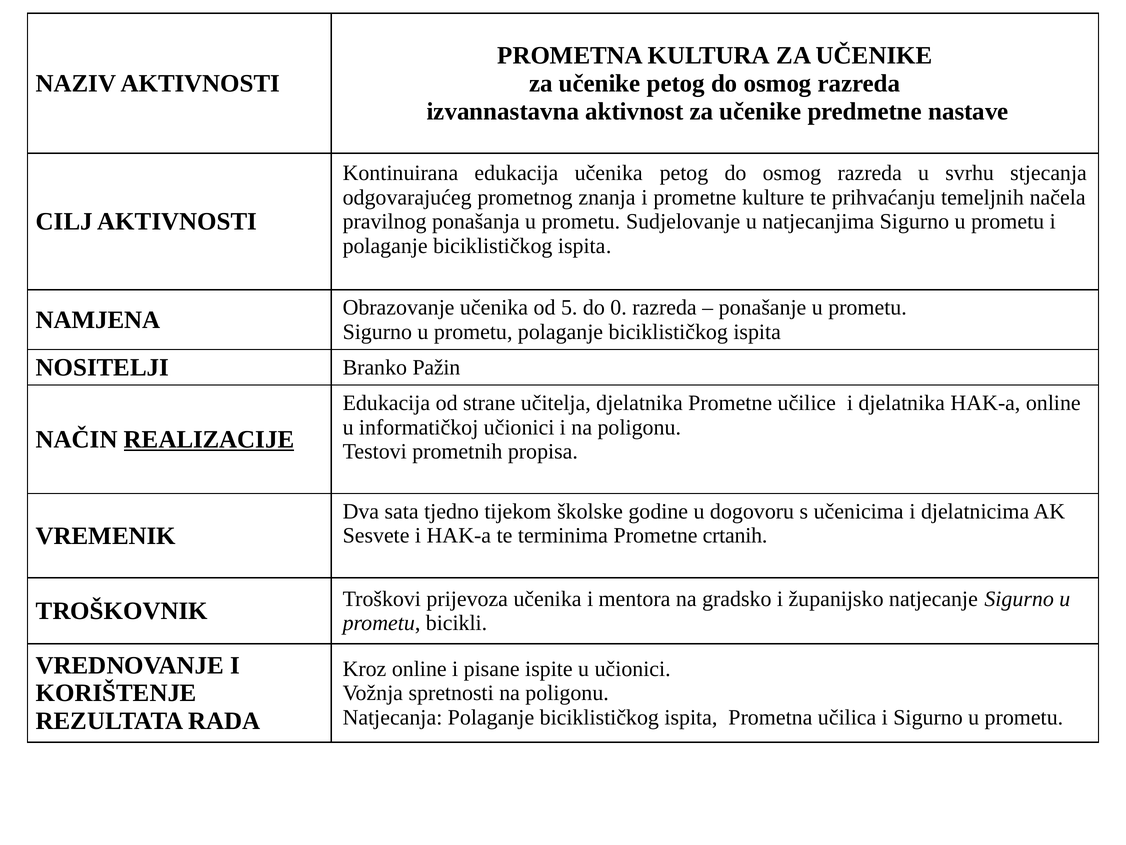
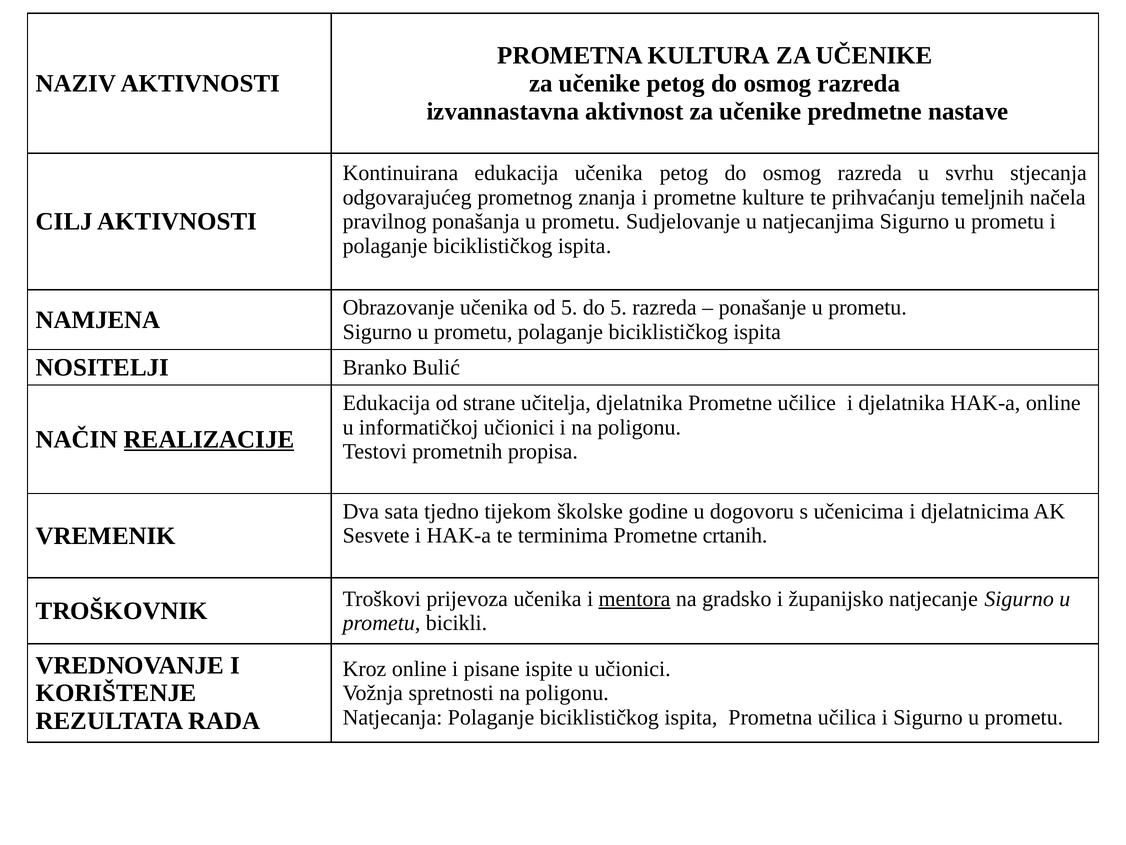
do 0: 0 -> 5 (619, 307)
Pažin: Pažin -> Bulić (436, 367)
mentora underline: none -> present (634, 598)
